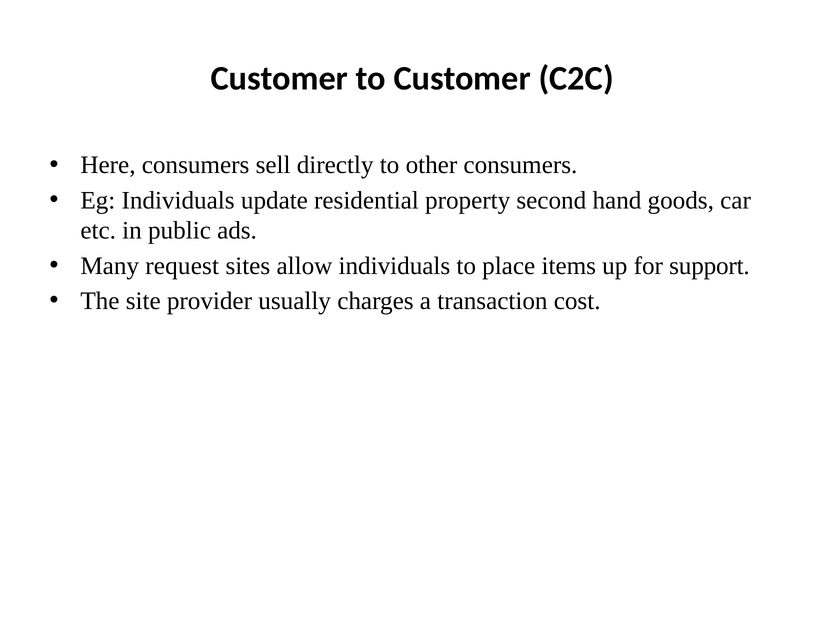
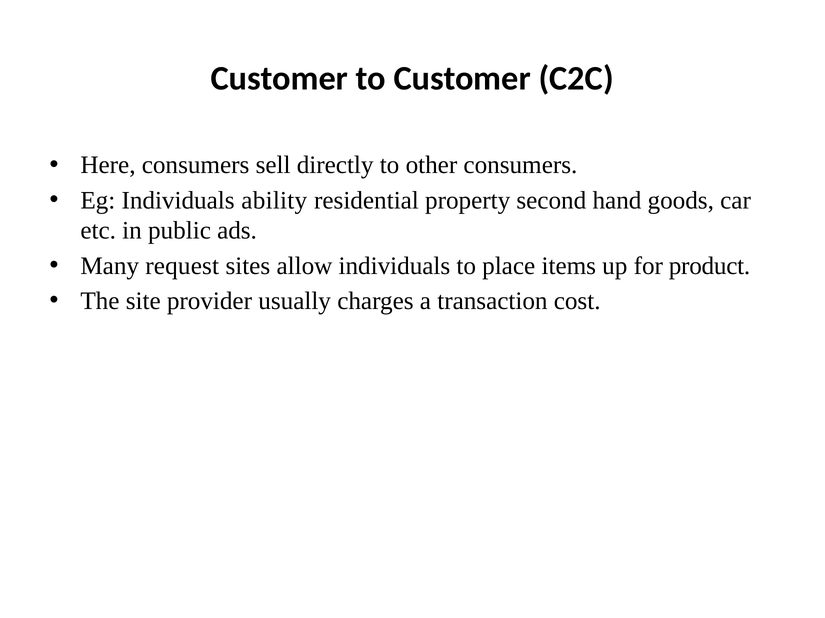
update: update -> ability (274, 201)
support: support -> product (710, 266)
